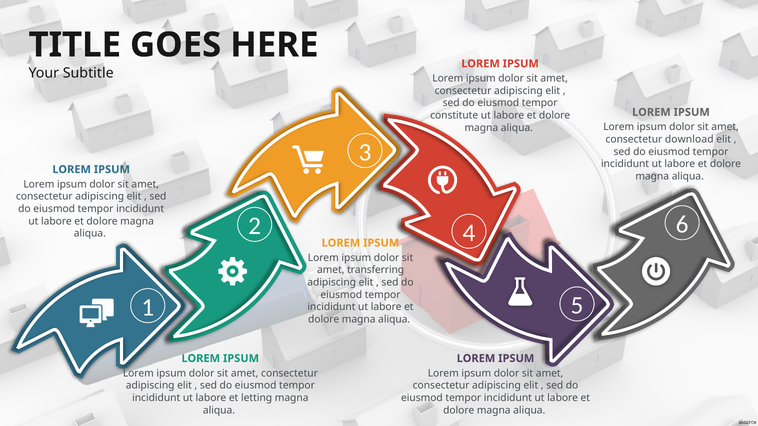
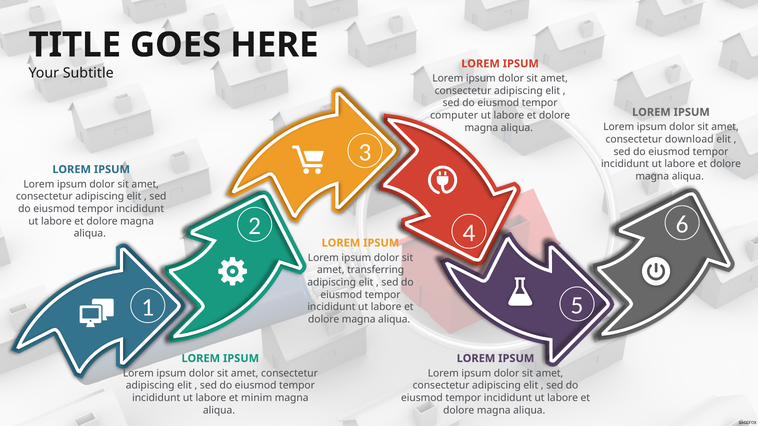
constitute: constitute -> computer (454, 116)
letting: letting -> minim (257, 398)
